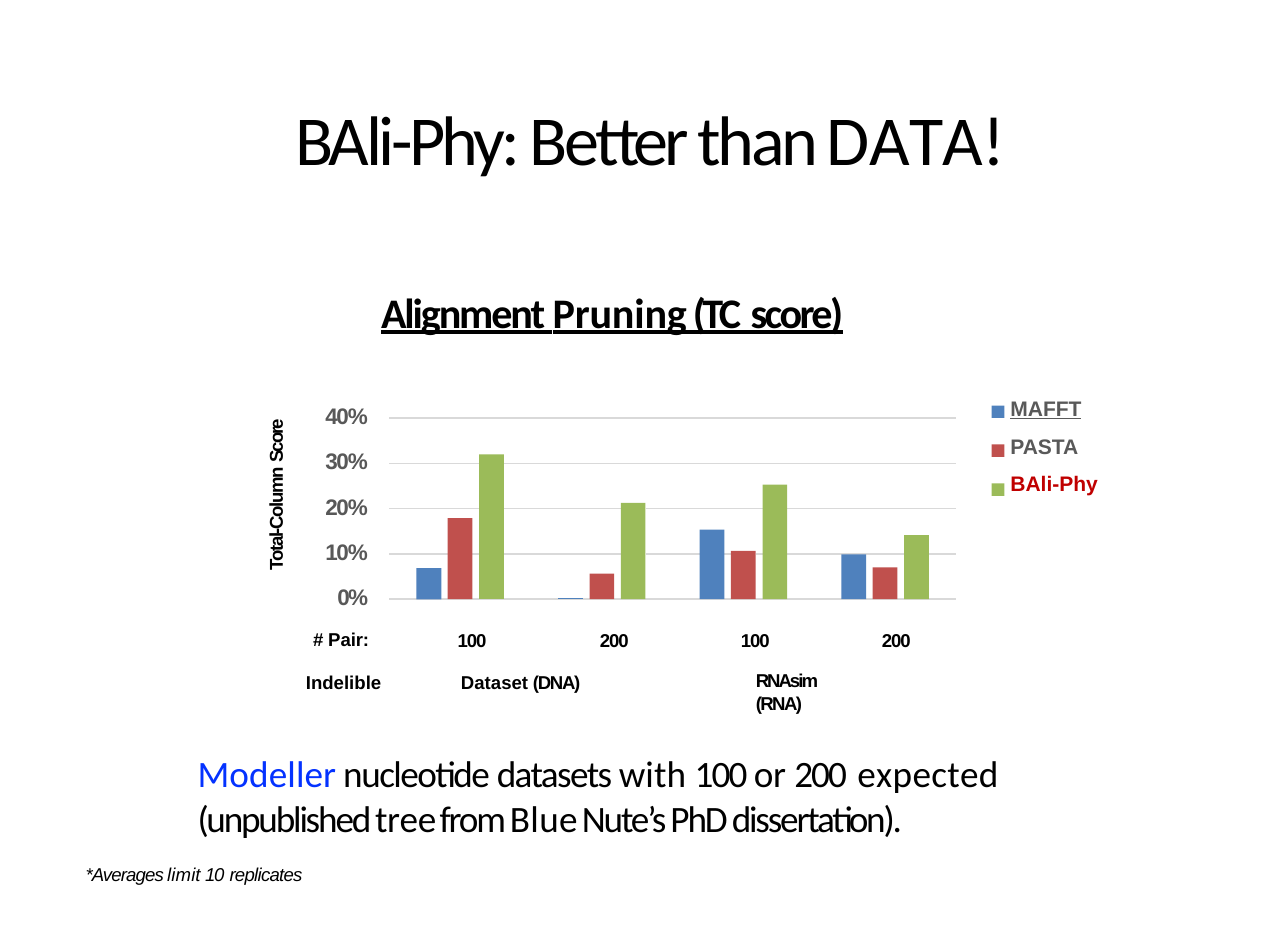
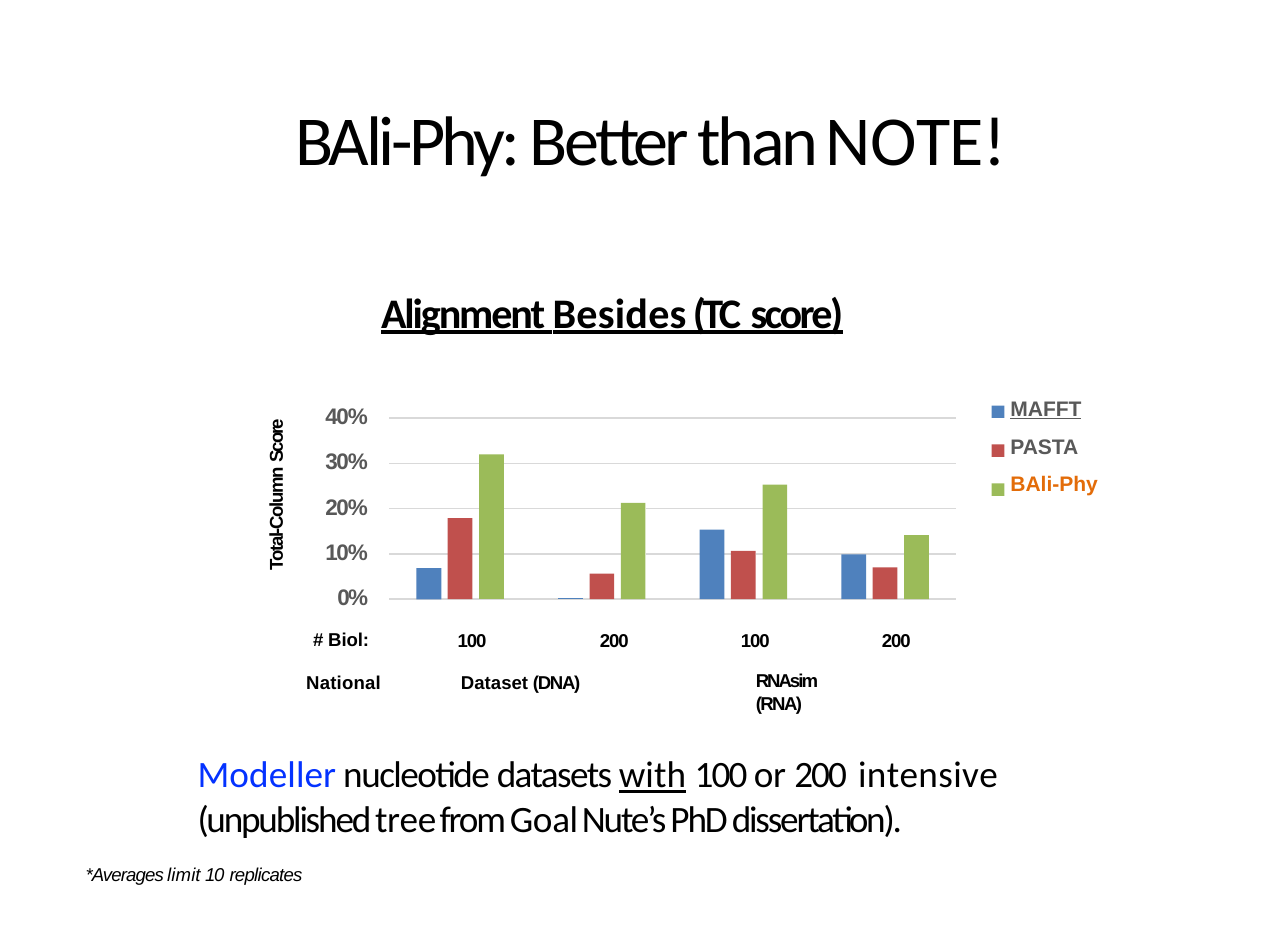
DATA: DATA -> NOTE (916, 143)
Pruning: Pruning -> Besides (619, 314)
BAli-Phy colour: red -> orange (1054, 485)
Pair: Pair -> Biol (349, 640)
Indelible: Indelible -> National (343, 684)
with underline: none -> present (652, 776)
expected: expected -> intensive (928, 776)
Blue: Blue -> Goal (544, 820)
